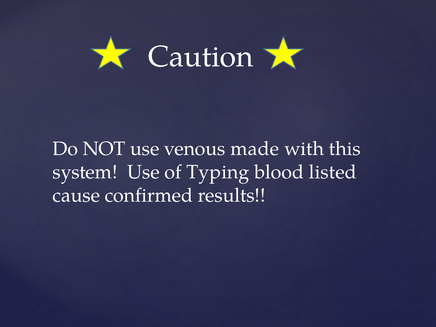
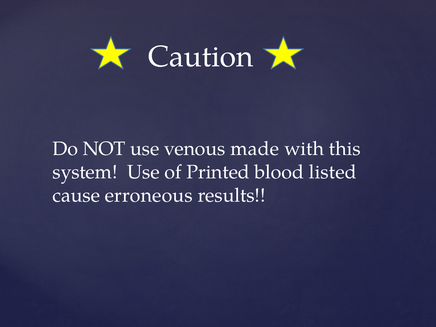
Typing: Typing -> Printed (218, 172)
confirmed: confirmed -> erroneous (149, 195)
